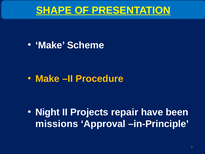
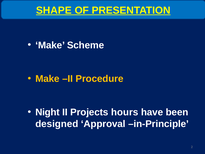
repair: repair -> hours (125, 112)
missions: missions -> designed (57, 124)
